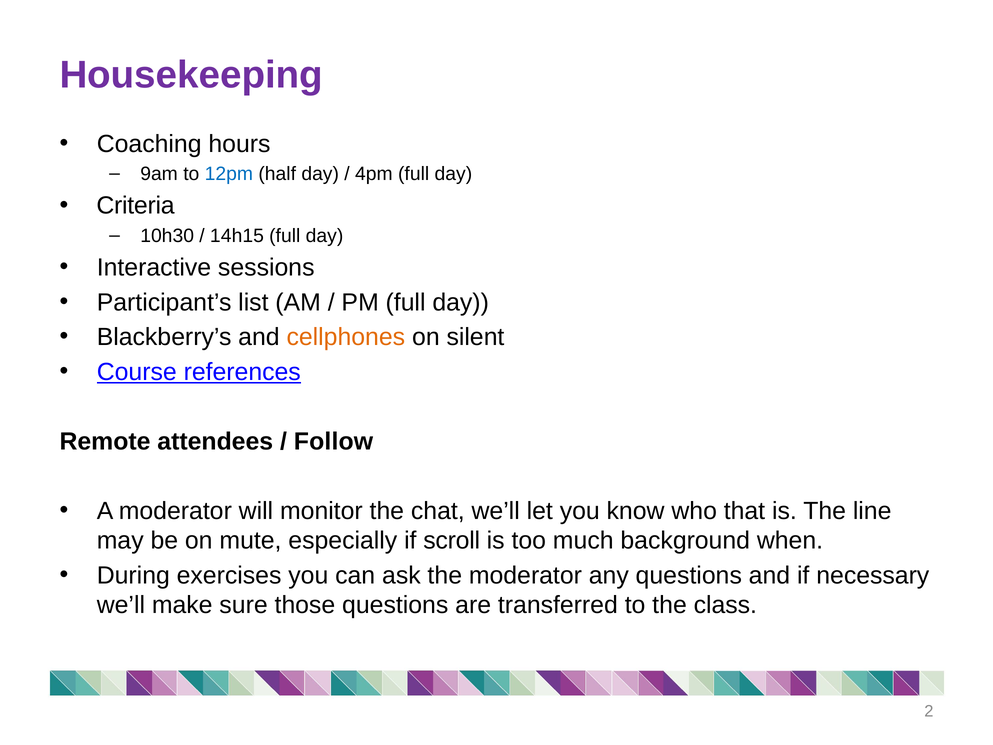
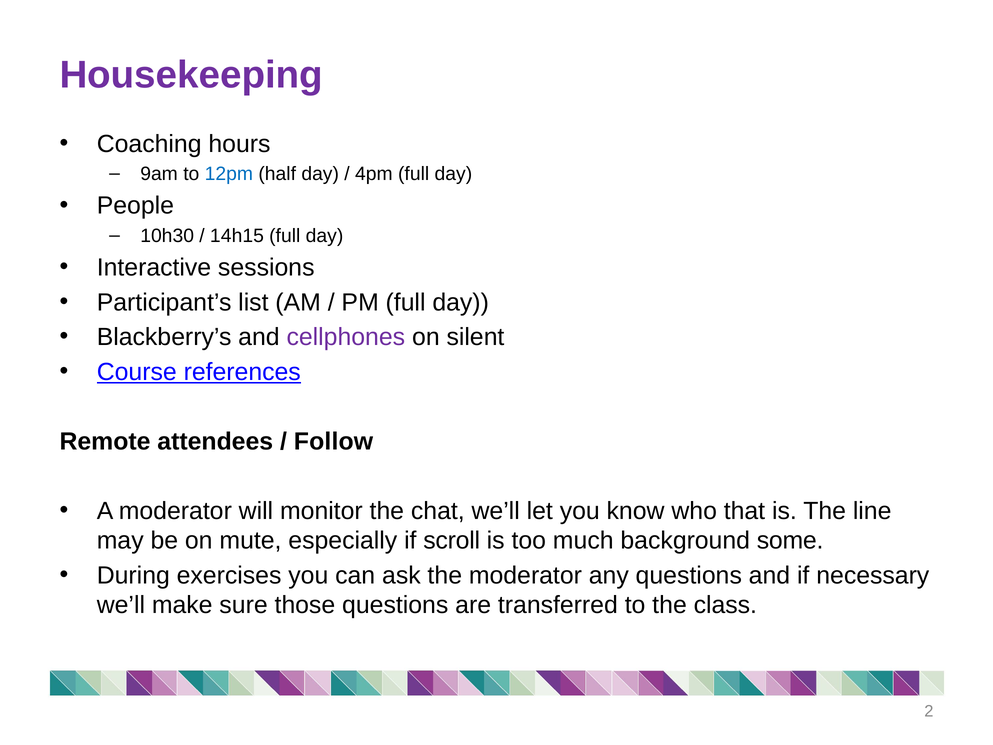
Criteria: Criteria -> People (135, 206)
cellphones colour: orange -> purple (346, 337)
when: when -> some (790, 541)
